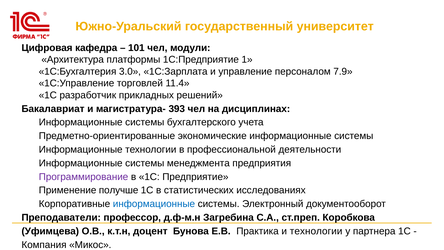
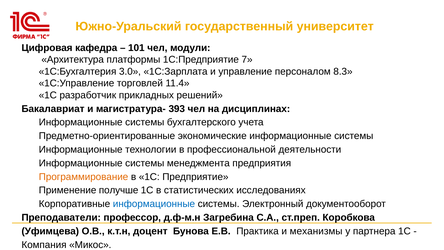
1: 1 -> 7 (247, 60)
7.9: 7.9 -> 8.3 (343, 71)
Программирование colour: purple -> orange (84, 177)
и технологии: технологии -> механизмы (316, 231)
